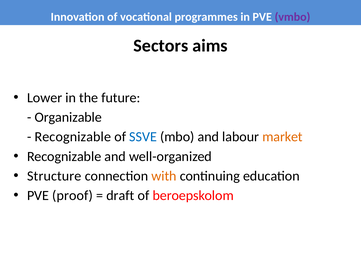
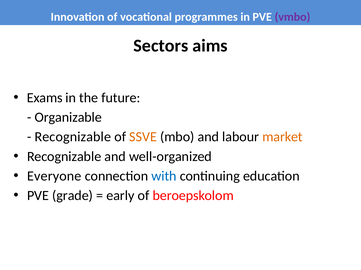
Lower: Lower -> Exams (45, 98)
SSVE colour: blue -> orange (143, 137)
Structure: Structure -> Everyone (54, 177)
with colour: orange -> blue (164, 177)
proof: proof -> grade (73, 196)
draft: draft -> early (120, 196)
